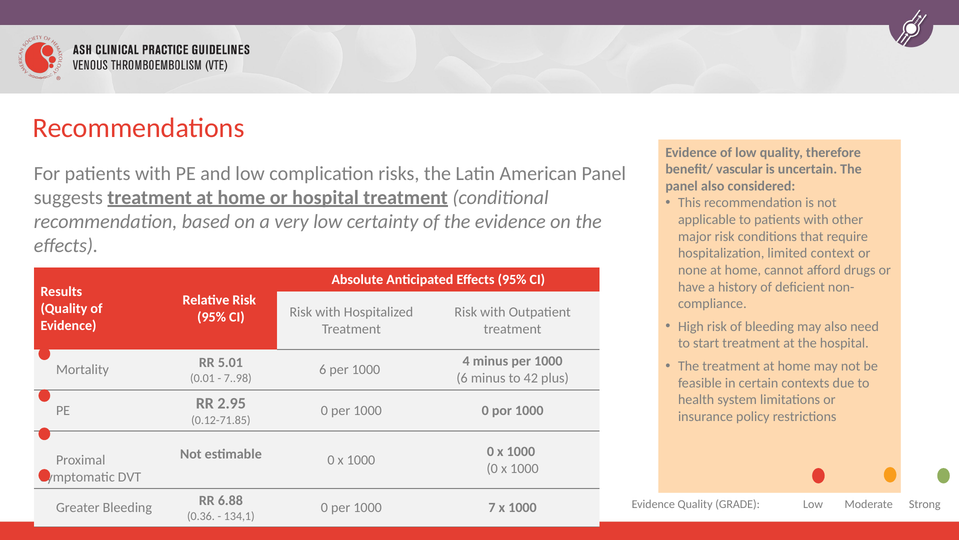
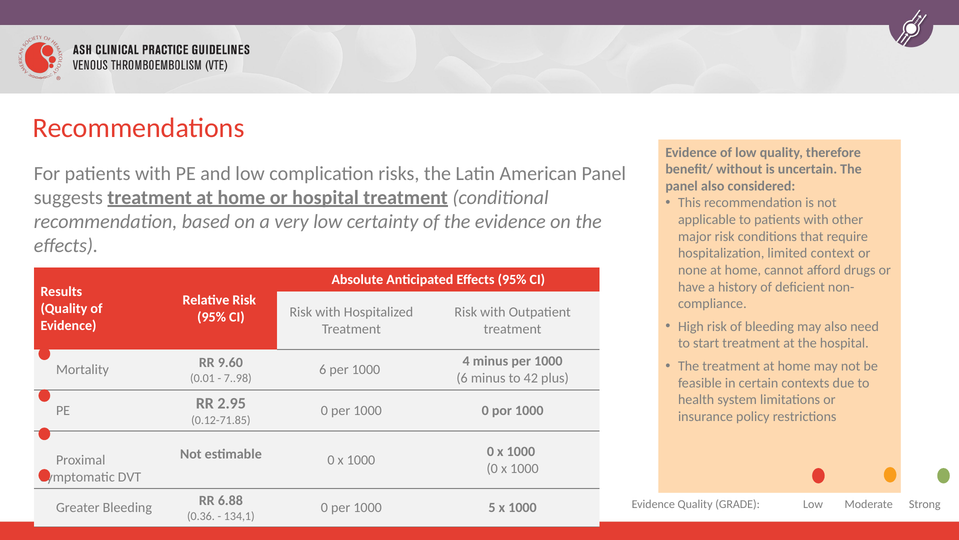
vascular: vascular -> without (739, 169)
5.01: 5.01 -> 9.60 (230, 362)
7: 7 -> 5 (492, 507)
